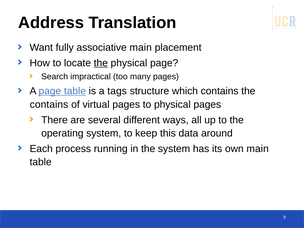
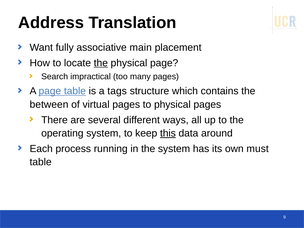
contains: contains -> between (49, 105)
this underline: none -> present (168, 133)
own main: main -> must (258, 149)
